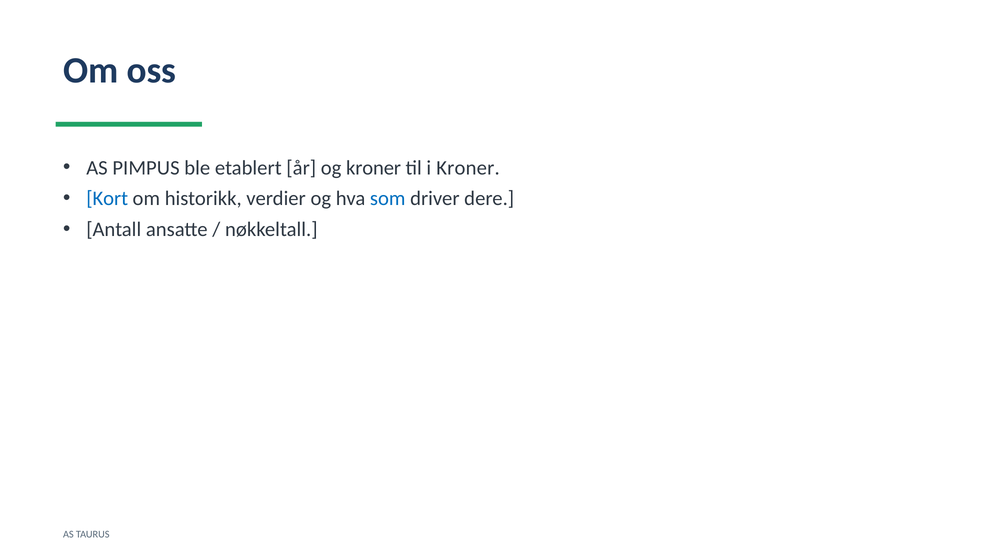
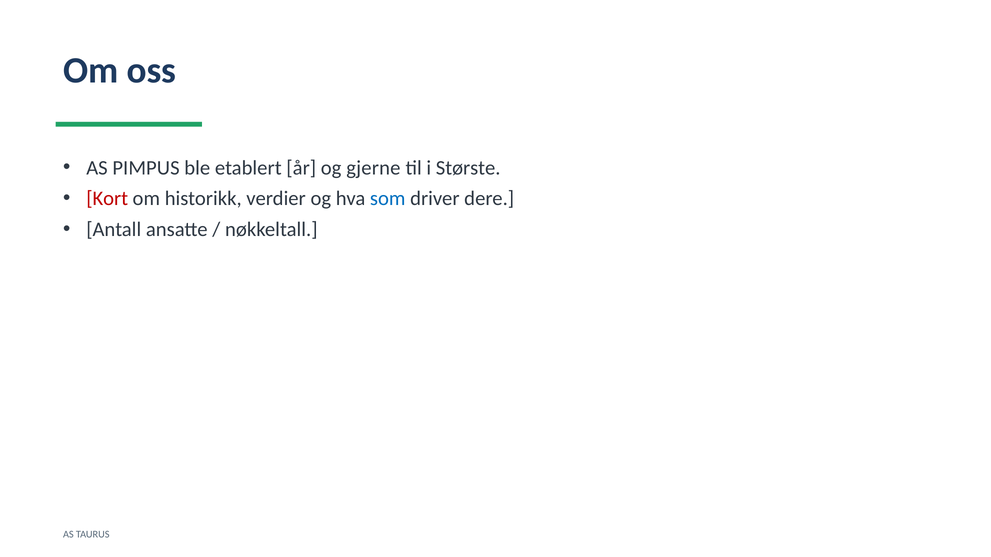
og kroner: kroner -> gjerne (373, 168)
i Kroner: Kroner -> Største (468, 168)
Kort colour: blue -> red (107, 199)
